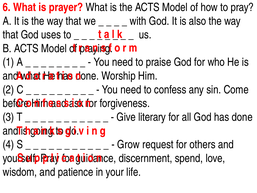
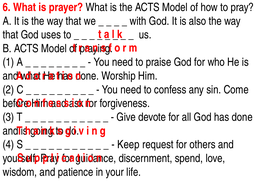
literary: literary -> devote (152, 117)
Grow: Grow -> Keep (128, 144)
